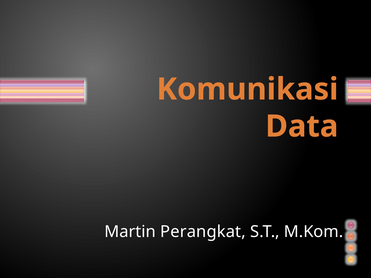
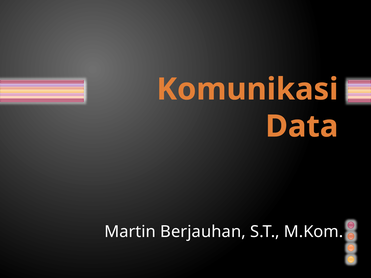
Perangkat: Perangkat -> Berjauhan (203, 232)
